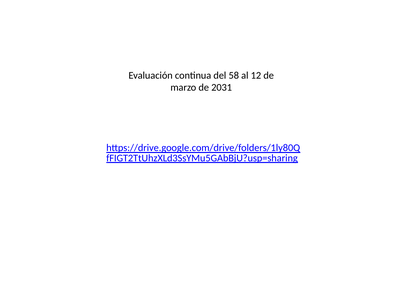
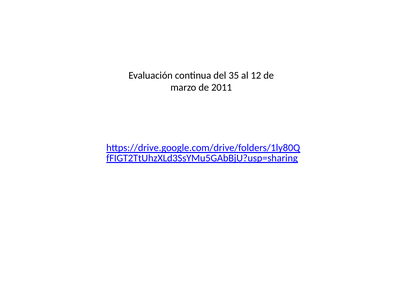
58: 58 -> 35 (234, 75)
2031: 2031 -> 2011 (222, 88)
